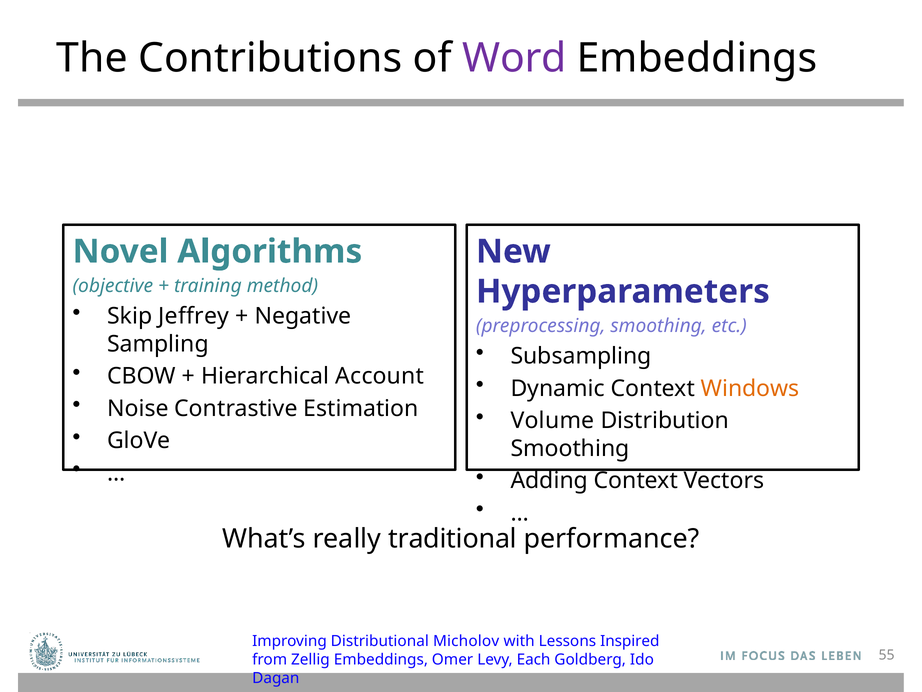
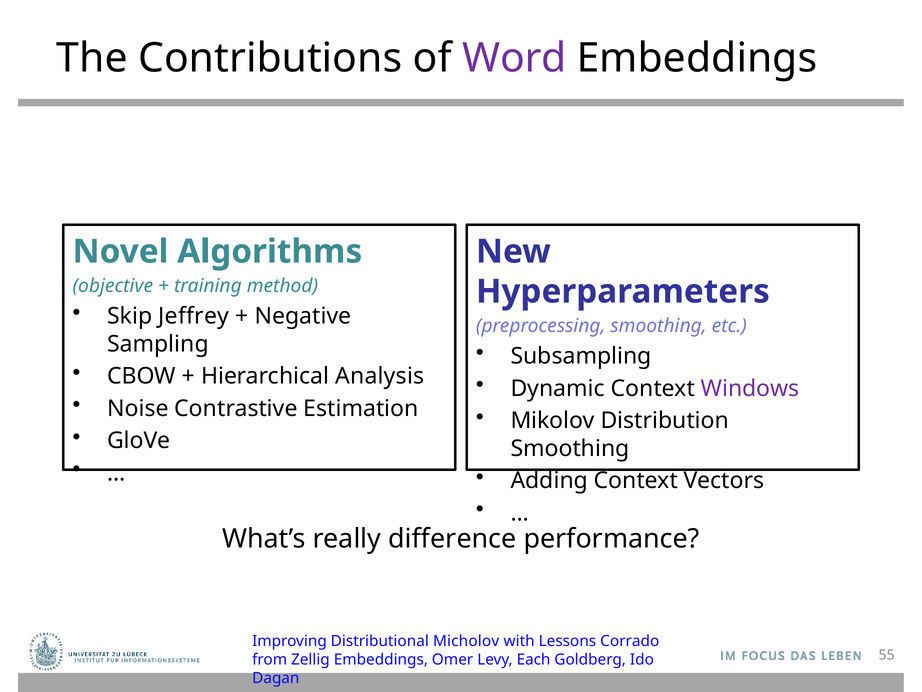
Account: Account -> Analysis (380, 376)
Windows colour: orange -> purple (750, 388)
Volume: Volume -> Mikolov (553, 420)
traditional: traditional -> difference (452, 538)
Inspired: Inspired -> Corrado (630, 641)
